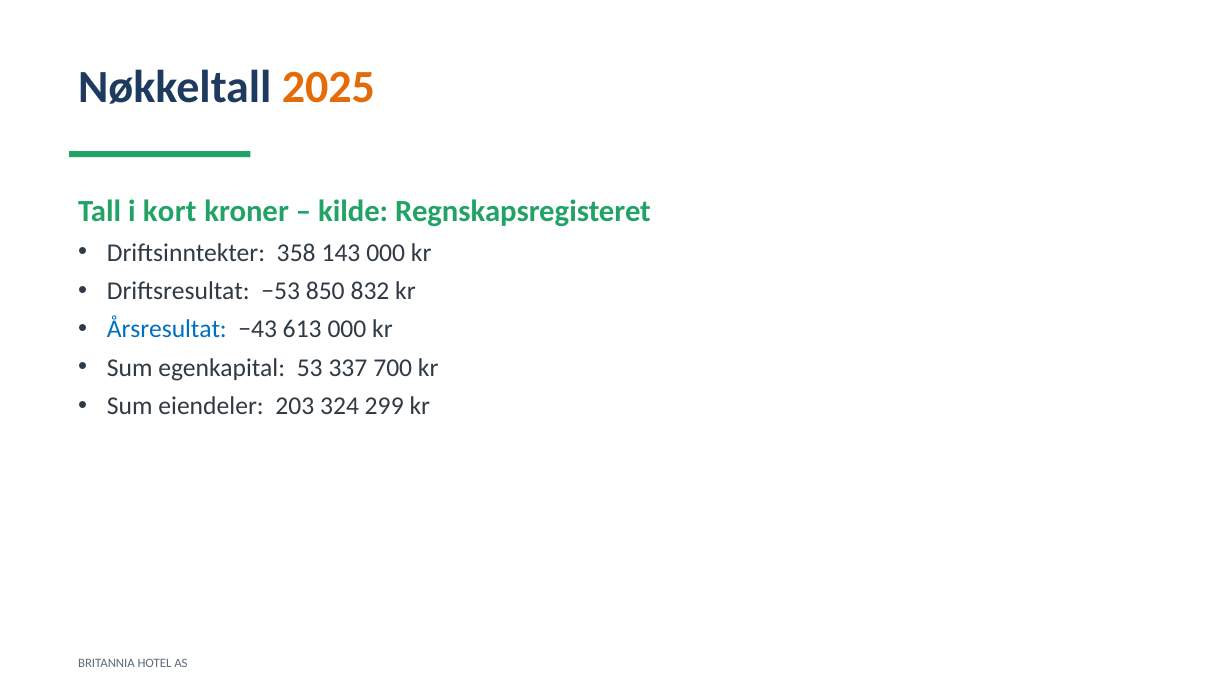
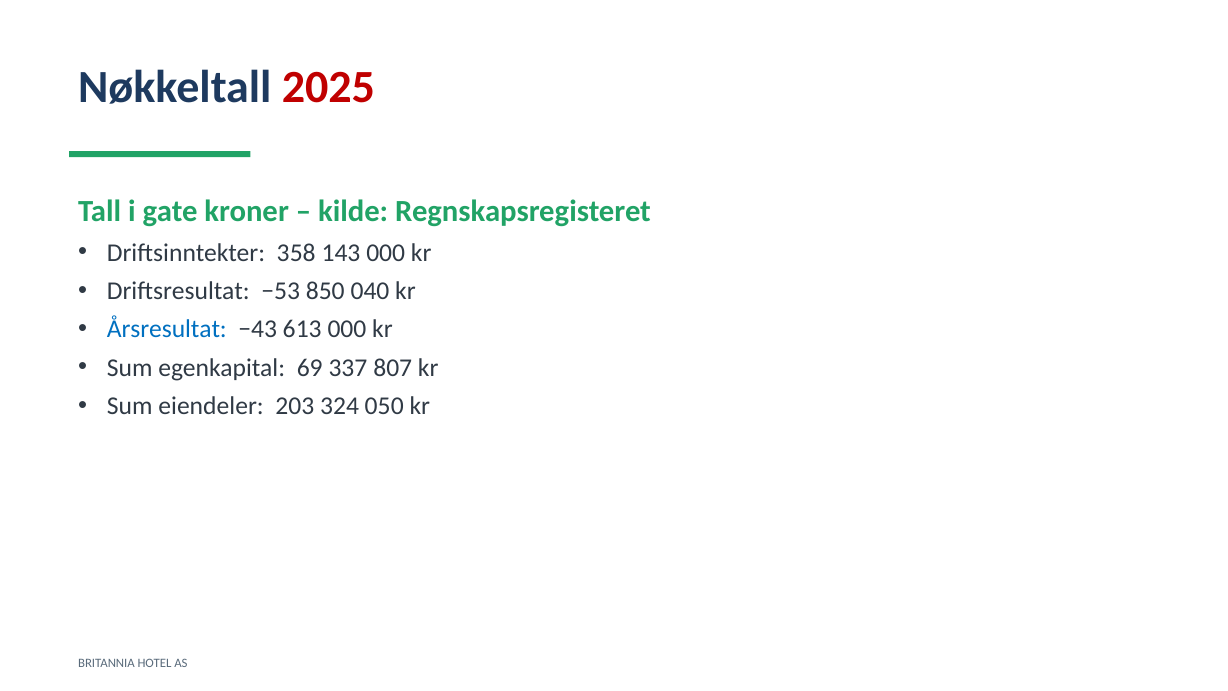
2025 colour: orange -> red (328, 88)
kort: kort -> gate (170, 211)
832: 832 -> 040 (370, 291)
53: 53 -> 69 (310, 368)
700: 700 -> 807 (393, 368)
299: 299 -> 050 (384, 406)
